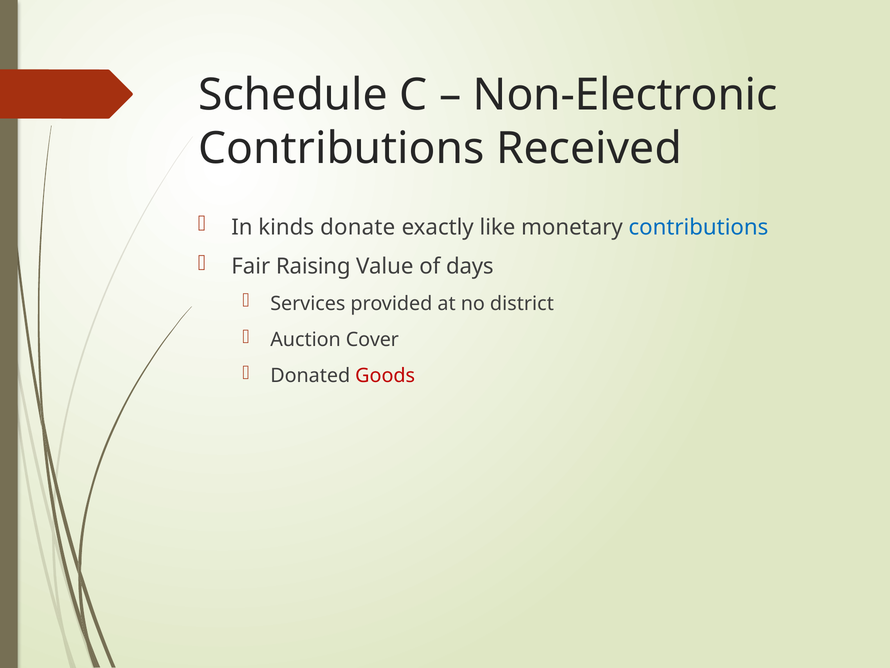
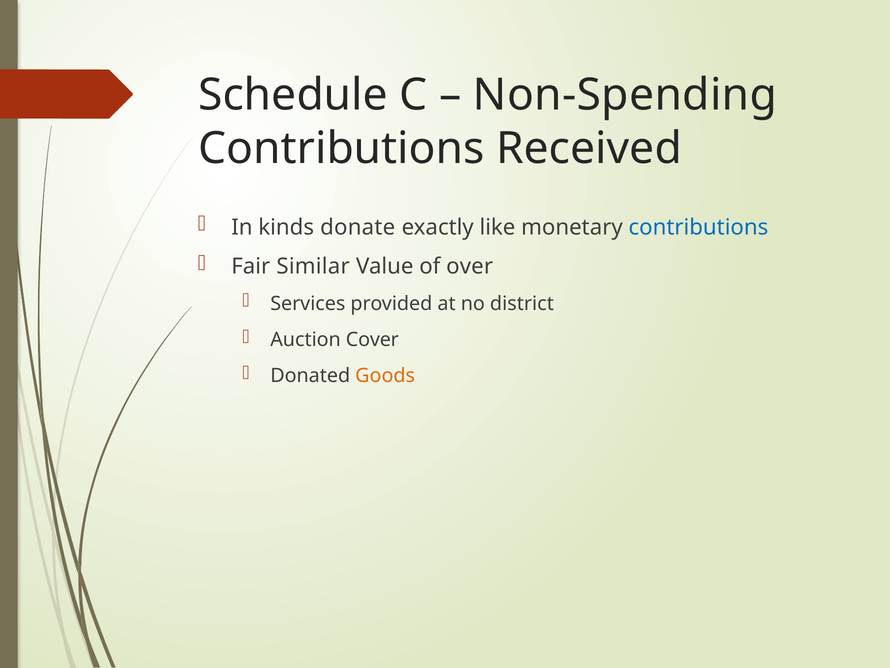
Non-Electronic: Non-Electronic -> Non-Spending (625, 95)
Raising: Raising -> Similar (313, 266)
days: days -> over (470, 266)
Goods colour: red -> orange (385, 376)
